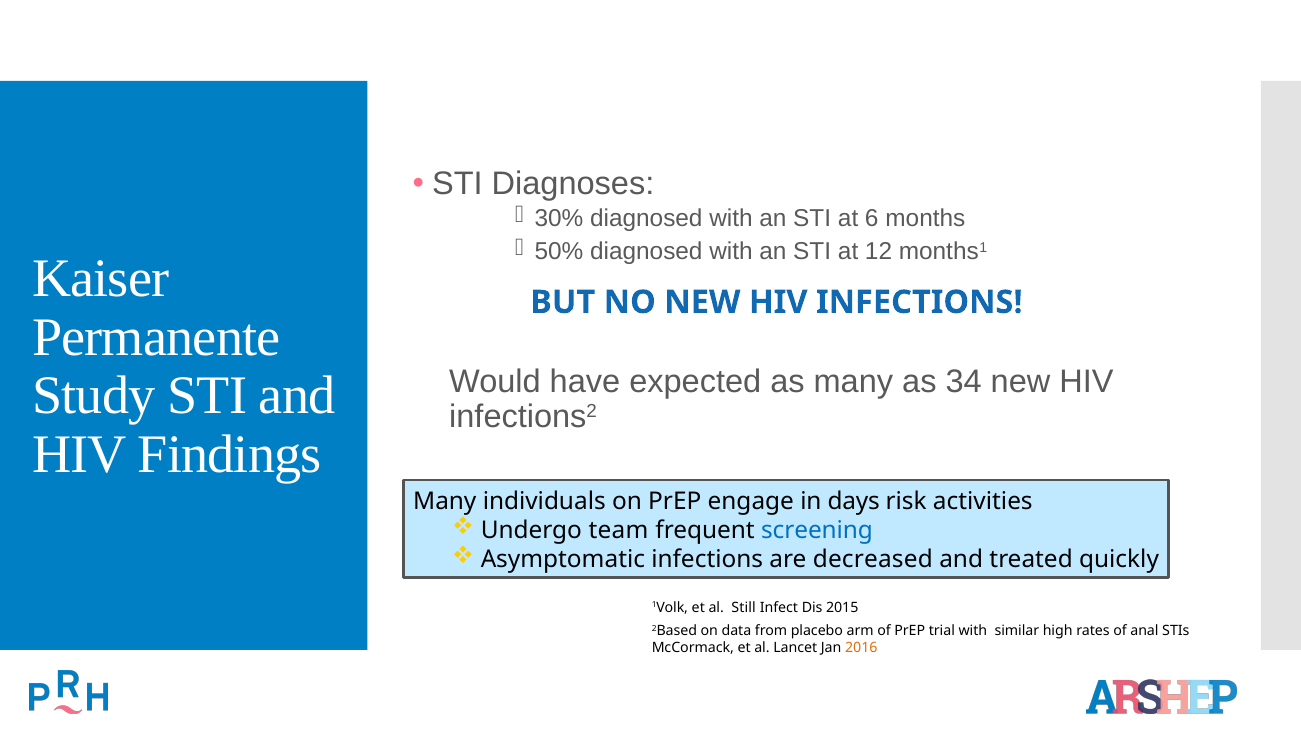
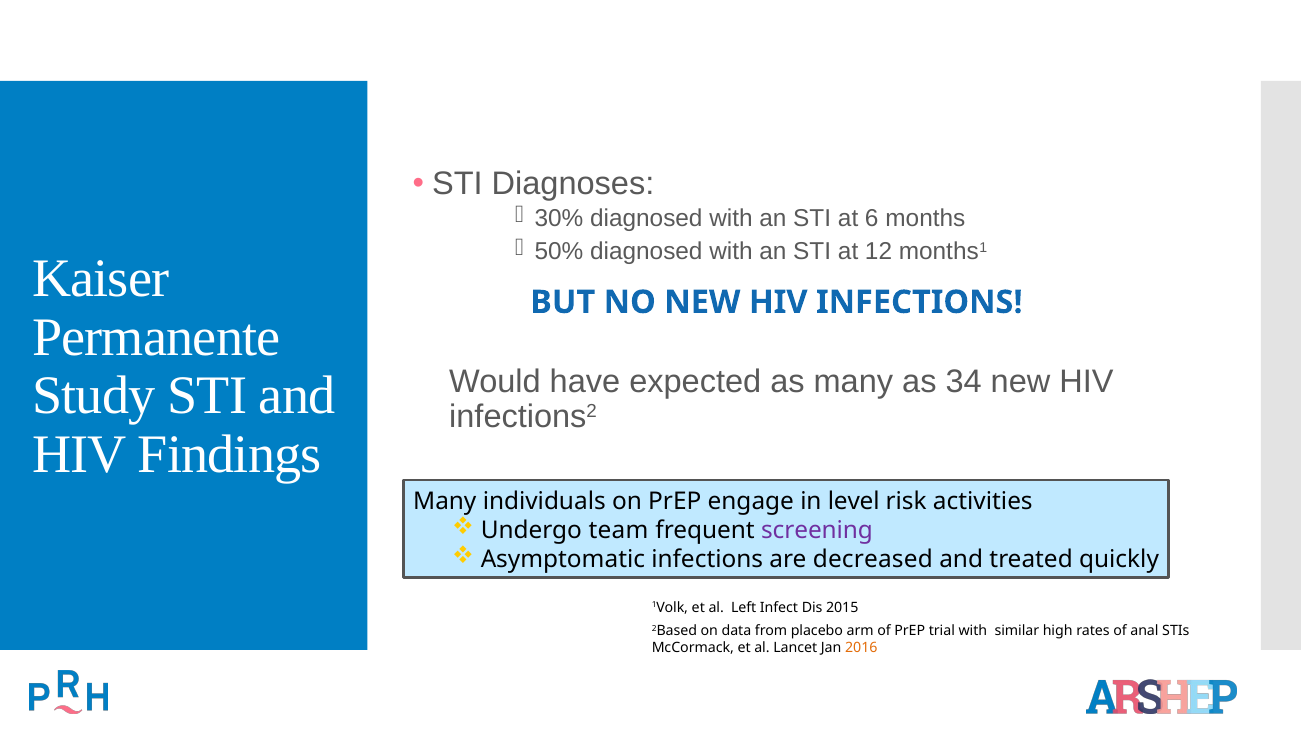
days: days -> level (854, 501)
screening colour: blue -> purple (817, 530)
Still: Still -> Left (744, 607)
